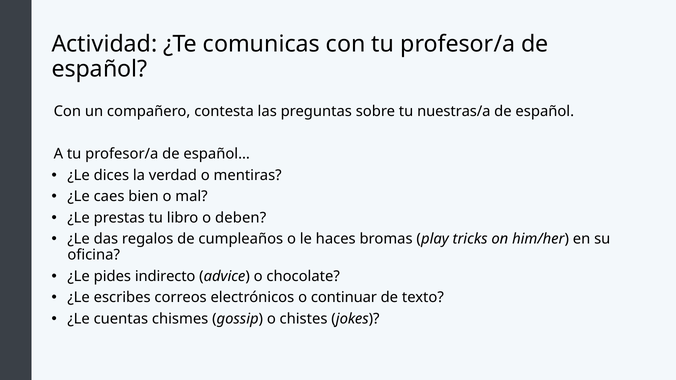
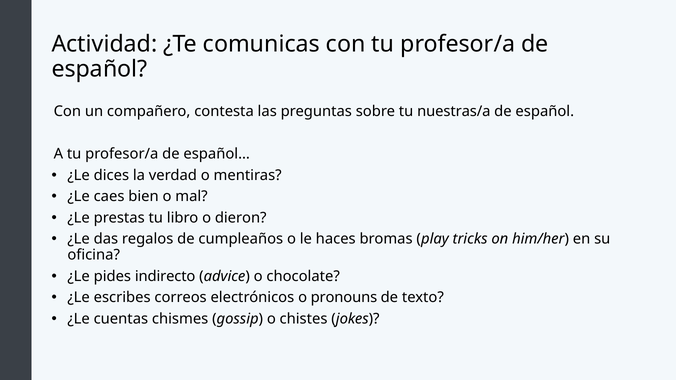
deben: deben -> dieron (241, 218)
continuar: continuar -> pronouns (344, 298)
